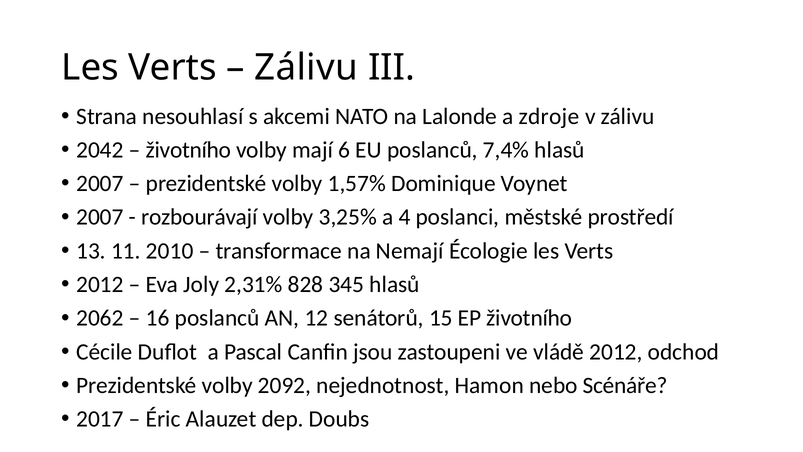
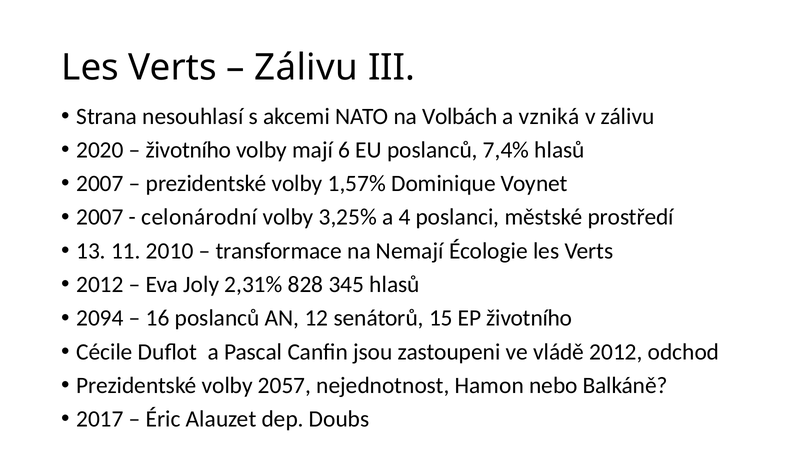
Lalonde: Lalonde -> Volbách (460, 116)
zdroje: zdroje -> vzniká (549, 116)
2042: 2042 -> 2020 (100, 150)
rozbourávají: rozbourávají -> celonárodní (199, 217)
2062: 2062 -> 2094 (100, 318)
2092: 2092 -> 2057 (285, 385)
Scénáře: Scénáře -> Balkáně (625, 385)
